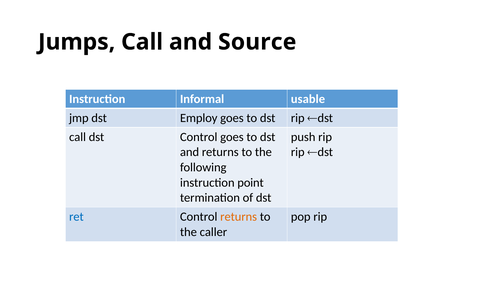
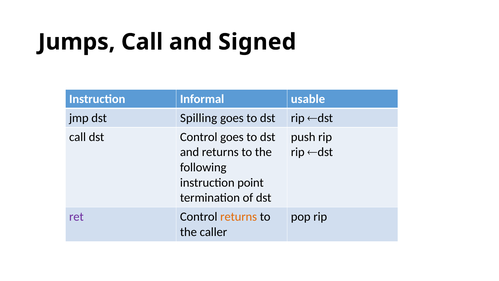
Source: Source -> Signed (257, 42)
Employ: Employ -> Spilling (199, 118)
ret colour: blue -> purple (76, 217)
